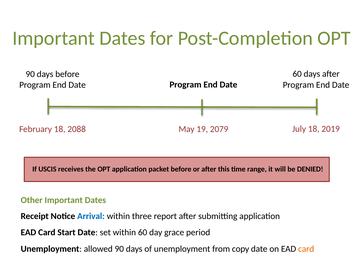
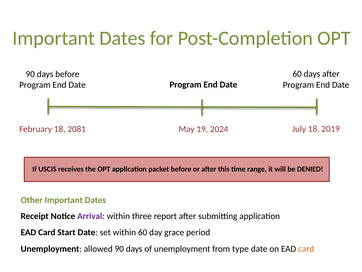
2088: 2088 -> 2081 (77, 129)
2079: 2079 -> 2024 (219, 129)
Arrival colour: blue -> purple (91, 216)
copy: copy -> type (240, 248)
